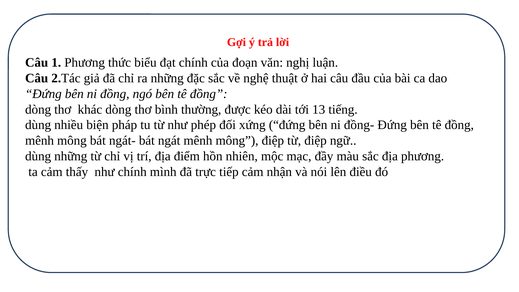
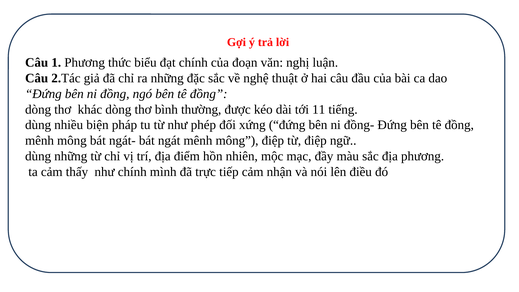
13: 13 -> 11 (319, 109)
